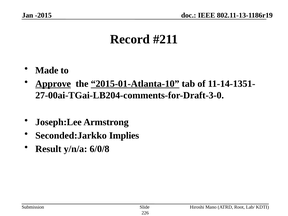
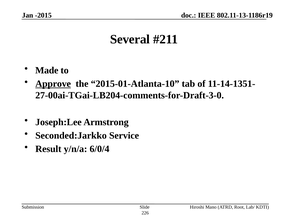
Record: Record -> Several (130, 39)
2015-01-Atlanta-10 underline: present -> none (135, 84)
Implies: Implies -> Service (124, 136)
6/0/8: 6/0/8 -> 6/0/4 (100, 149)
